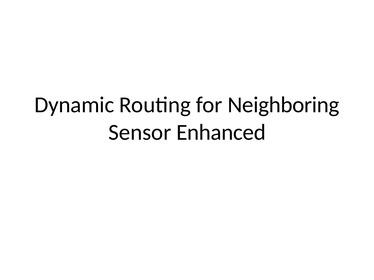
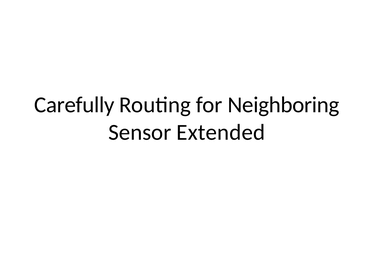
Dynamic: Dynamic -> Carefully (74, 105)
Enhanced: Enhanced -> Extended (221, 133)
